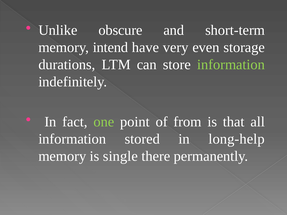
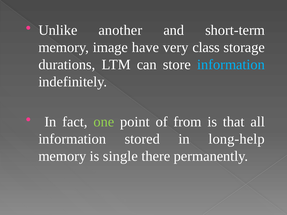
obscure: obscure -> another (120, 30)
intend: intend -> image (110, 47)
even: even -> class (206, 47)
information colour: light green -> light blue (231, 65)
